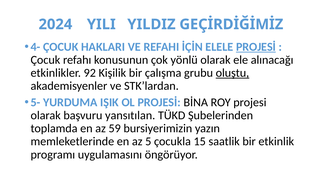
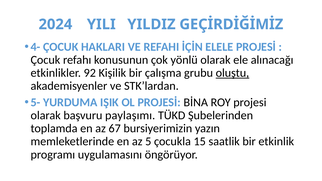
PROJESİ underline: present -> none (256, 47)
yansıtılan: yansıtılan -> paylaşımı (130, 115)
59: 59 -> 67 (115, 129)
